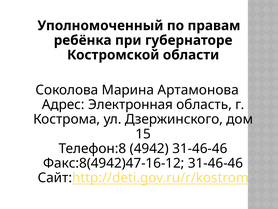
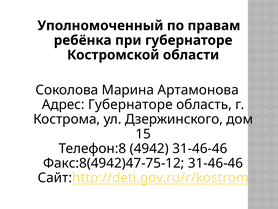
Адрес Электронная: Электронная -> Губернаторе (130, 104)
Факс:8(4942)47-16-12: Факс:8(4942)47-16-12 -> Факс:8(4942)47-75-12 (114, 163)
